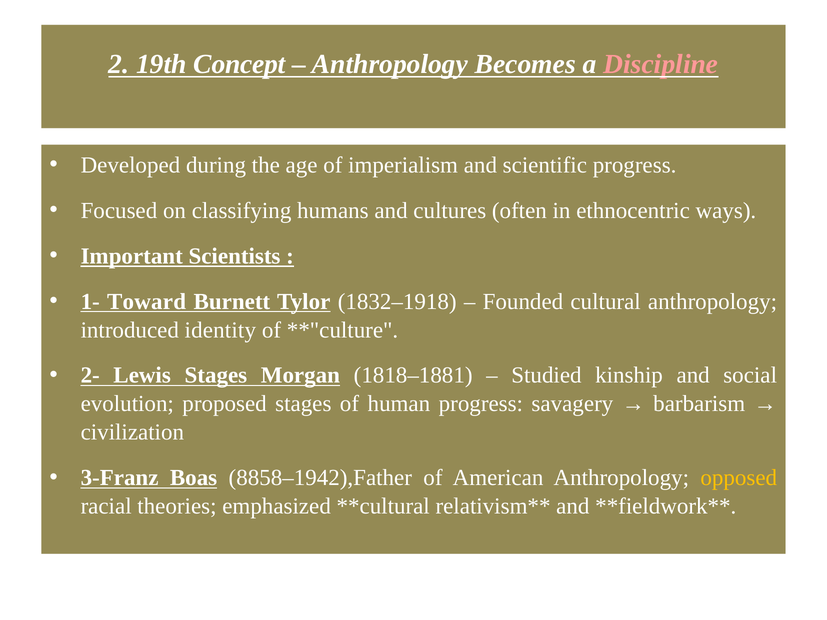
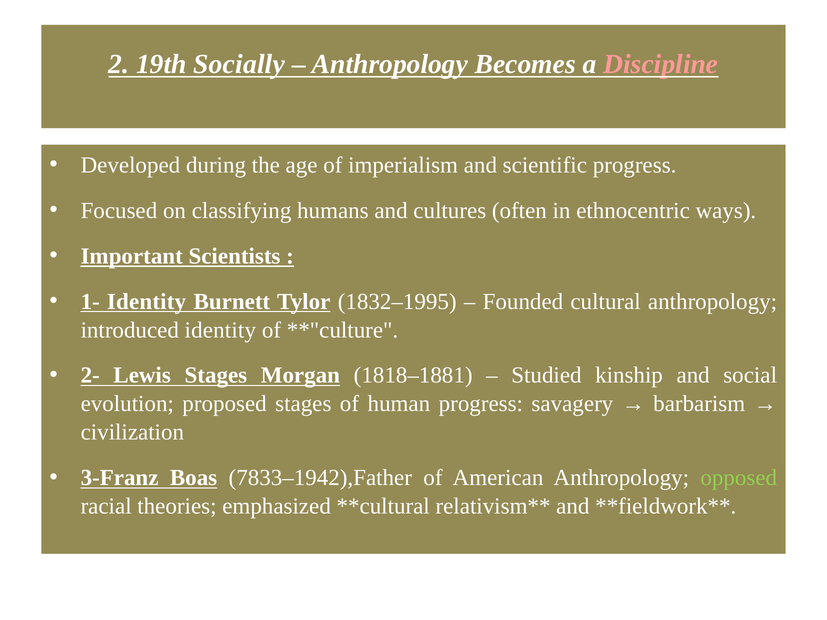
Concept: Concept -> Socially (239, 64)
1- Toward: Toward -> Identity (147, 302)
1832–1918: 1832–1918 -> 1832–1995 (397, 302)
8858–1942),Father: 8858–1942),Father -> 7833–1942),Father (320, 478)
opposed colour: yellow -> light green (739, 478)
